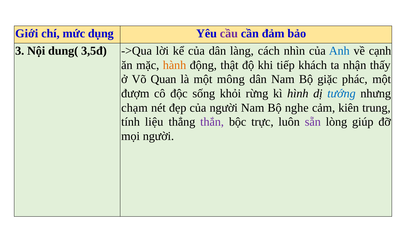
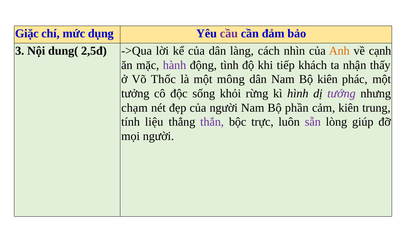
Giới: Giới -> Giặc (27, 33)
3,5đ: 3,5đ -> 2,5đ (94, 51)
Anh colour: blue -> orange (339, 51)
hành colour: orange -> purple (175, 65)
thật: thật -> tình (230, 65)
Quan: Quan -> Thốc (163, 79)
Bộ giặc: giặc -> kiên (328, 79)
đượm: đượm -> tưởng (135, 93)
tướng colour: blue -> purple (341, 93)
nghe: nghe -> phần (297, 108)
